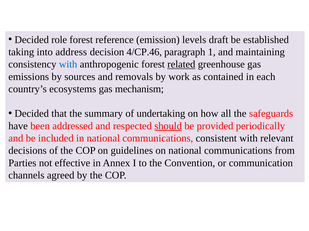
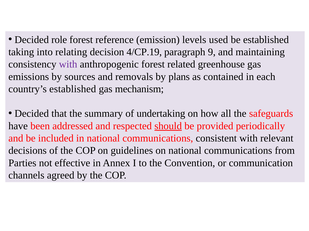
draft: draft -> used (218, 40)
address: address -> relating (71, 52)
4/CP.46: 4/CP.46 -> 4/CP.19 (144, 52)
1: 1 -> 9 (212, 52)
with colour: blue -> purple (68, 65)
related underline: present -> none (181, 65)
work: work -> plans (179, 77)
country’s ecosystems: ecosystems -> established (73, 89)
